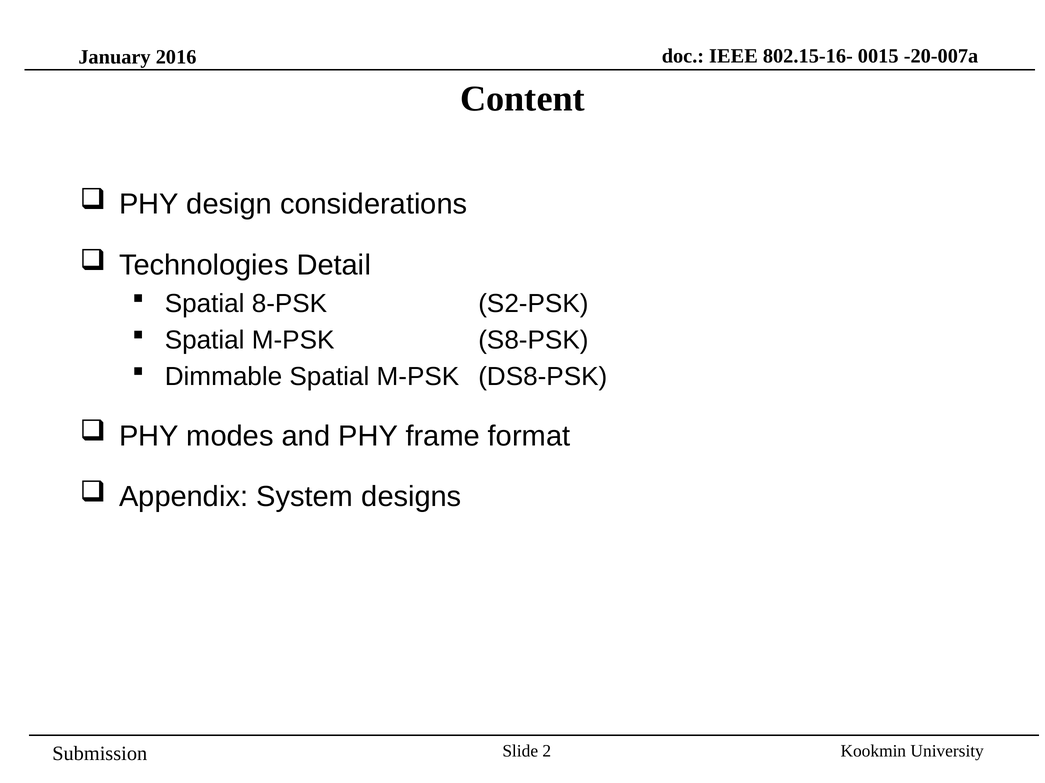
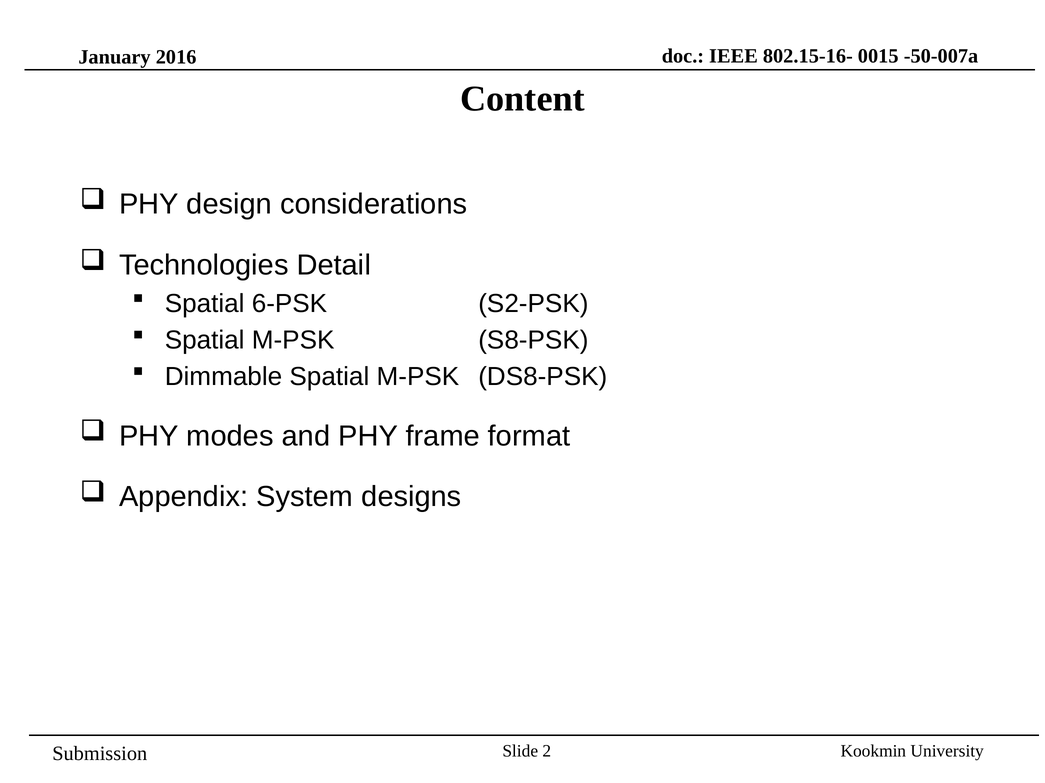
-20-007a: -20-007a -> -50-007a (941, 56)
8-PSK: 8-PSK -> 6-PSK (289, 304)
